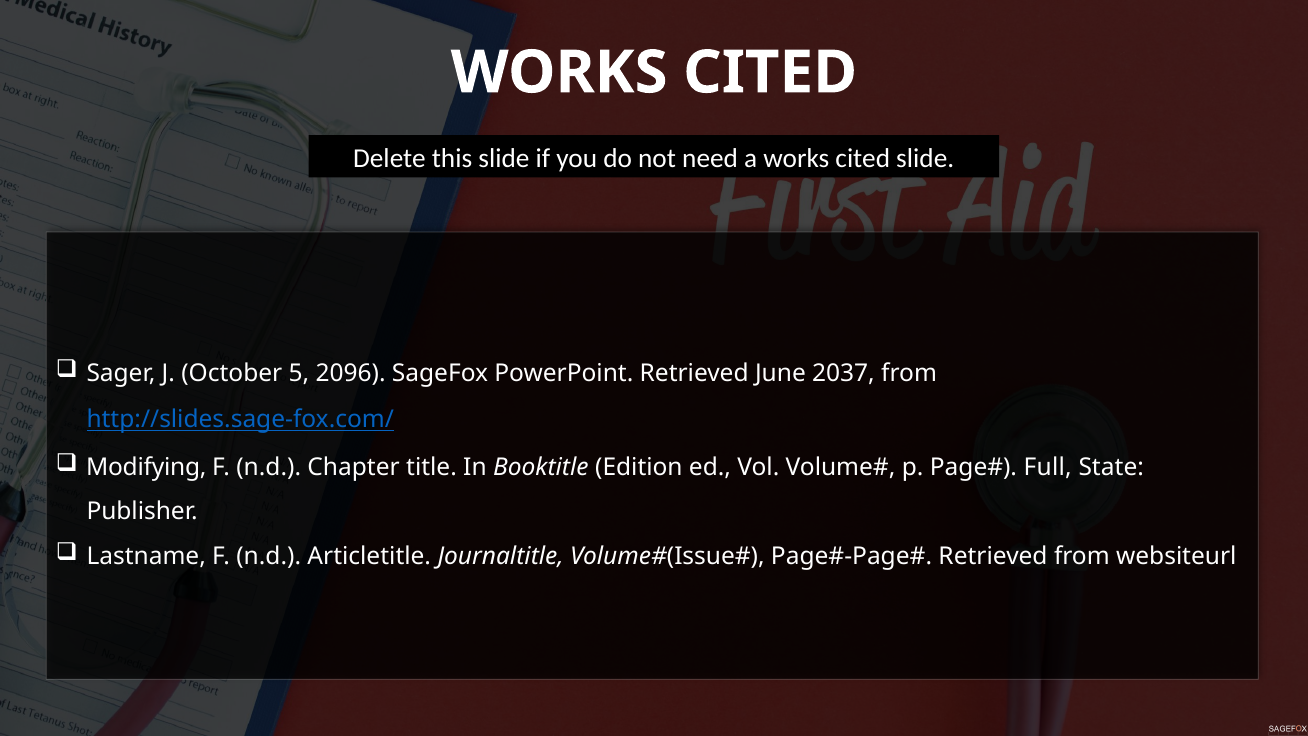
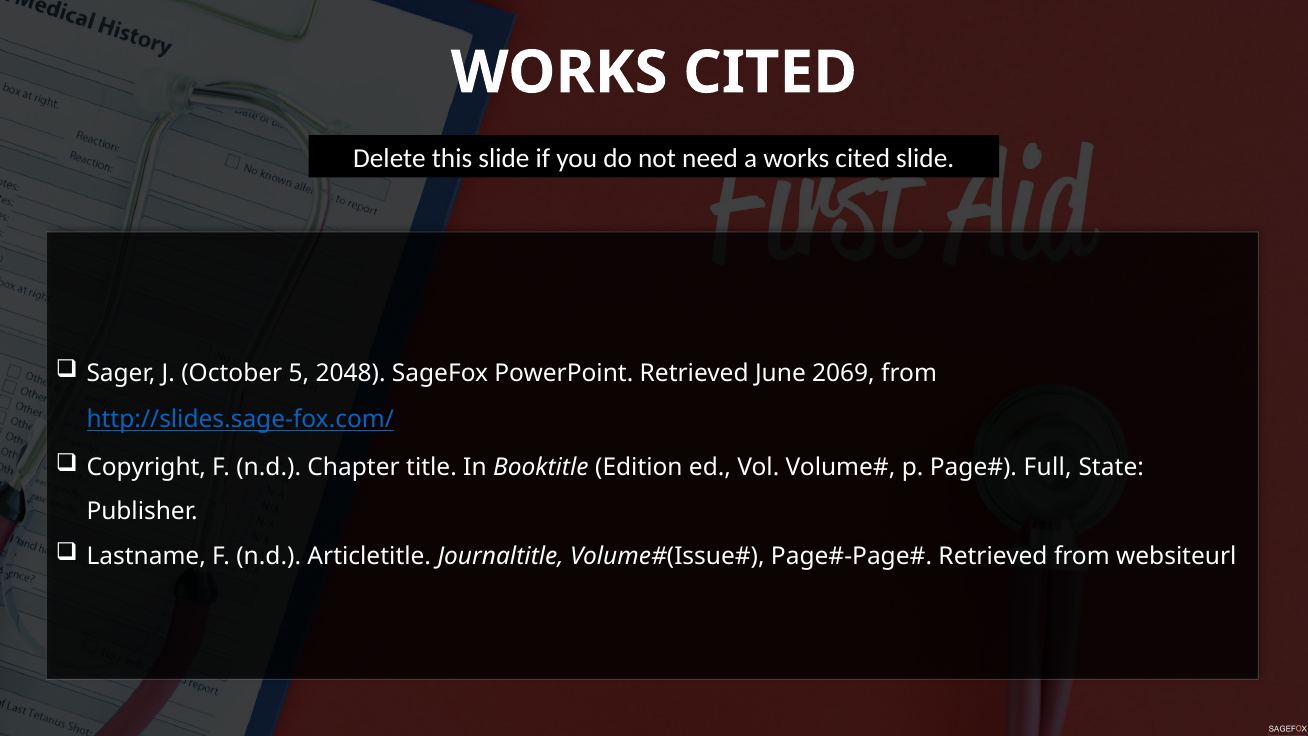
2096: 2096 -> 2048 (351, 373)
2037: 2037 -> 2069 (843, 373)
Modifying: Modifying -> Copyright (146, 467)
